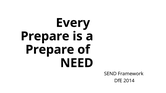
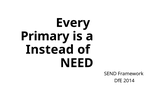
Prepare: Prepare -> Primary (45, 36)
Prepare: Prepare -> Instead (50, 50)
